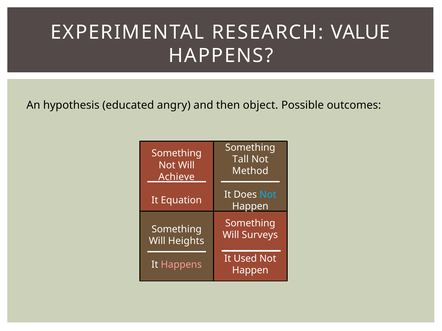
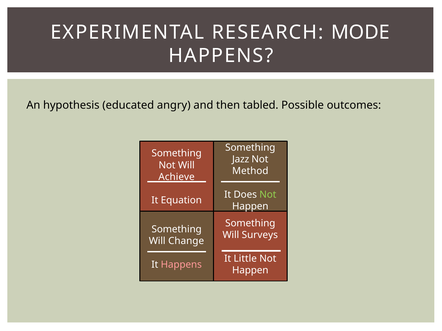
VALUE: VALUE -> MODE (360, 32)
object: object -> tabled (261, 105)
Tall: Tall -> Jazz (241, 160)
Not colour: light blue -> light green (268, 195)
Heights: Heights -> Change (186, 241)
Used: Used -> Little (245, 259)
